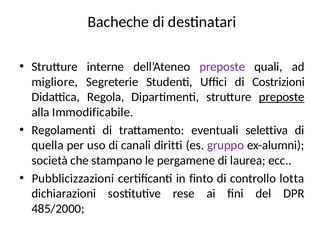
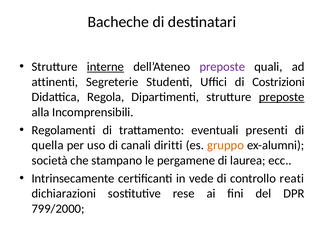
interne underline: none -> present (105, 67)
migliore: migliore -> attinenti (55, 82)
Immodificabile: Immodificabile -> Incomprensibili (93, 112)
selettiva: selettiva -> presenti (267, 130)
gruppo colour: purple -> orange (226, 145)
Pubblicizzazioni: Pubblicizzazioni -> Intrinsecamente (73, 178)
finto: finto -> vede (201, 178)
lotta: lotta -> reati (292, 178)
485/2000: 485/2000 -> 799/2000 (58, 209)
